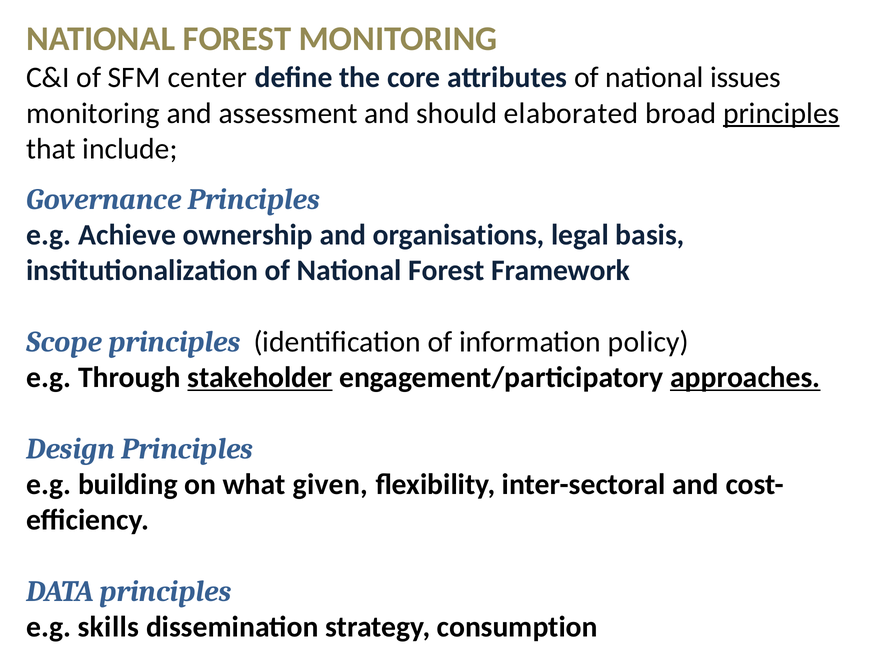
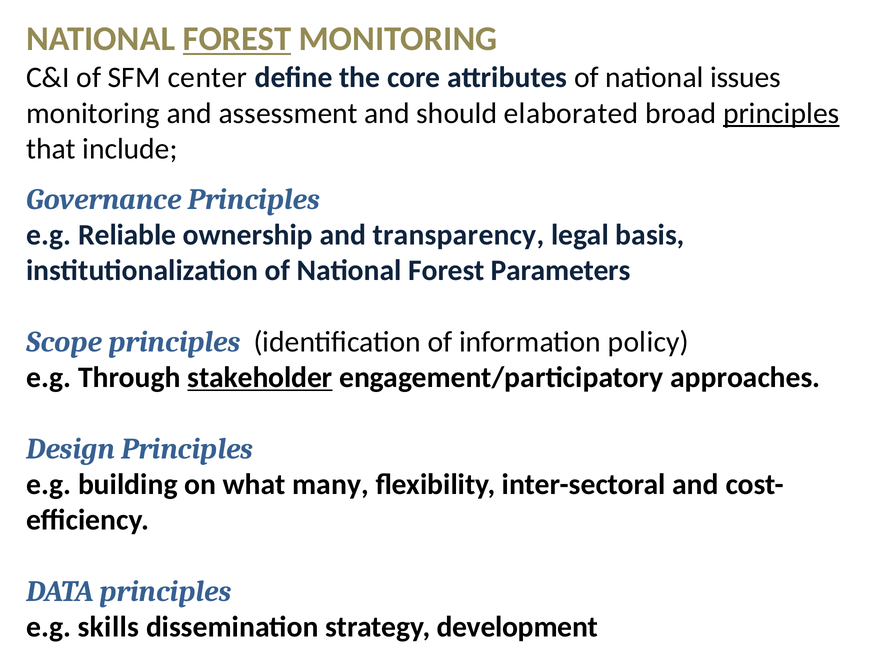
FOREST underline: none -> present (237, 39)
Achieve: Achieve -> Reliable (127, 235)
organisations: organisations -> transparency (458, 235)
Framework: Framework -> Parameters (561, 270)
approaches underline: present -> none (745, 377)
given: given -> many (330, 484)
consumption: consumption -> development (517, 626)
